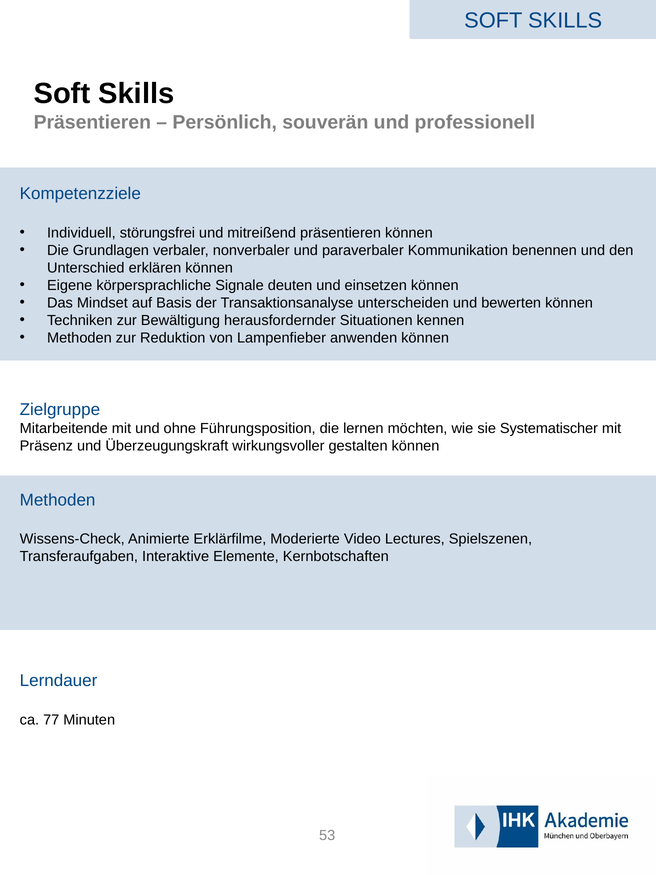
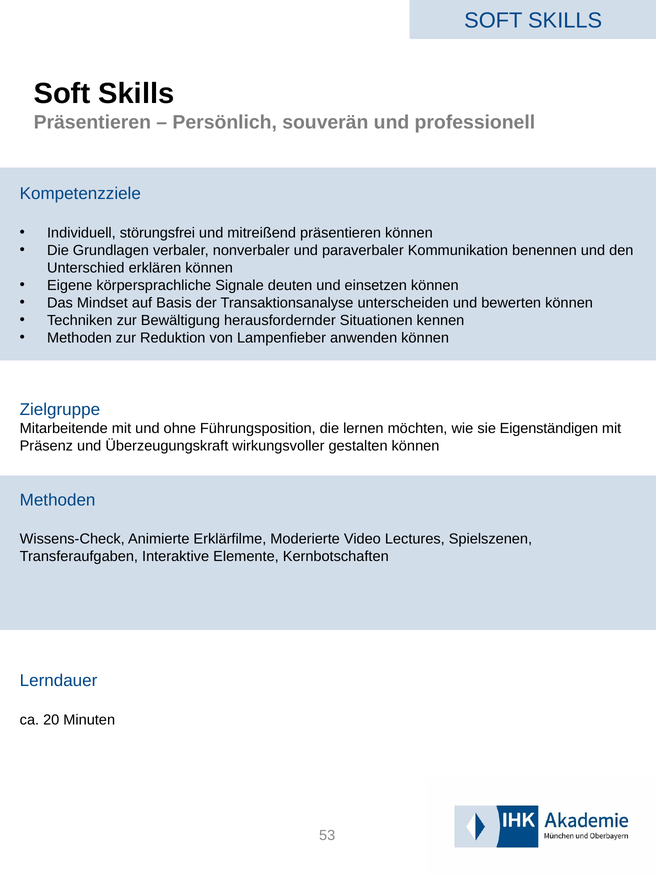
Systematischer: Systematischer -> Eigenständigen (549, 428)
77: 77 -> 20 (51, 720)
